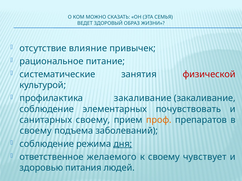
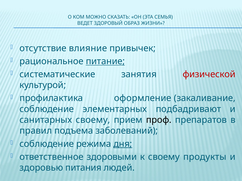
питание underline: none -> present (105, 61)
профилактика закаливание: закаливание -> оформление (143, 98)
почувствовать: почувствовать -> подбадривают (188, 109)
проф colour: orange -> black (159, 120)
своему: своему -> правил (36, 131)
желаемого: желаемого -> здоровыми (112, 157)
чувствует: чувствует -> продукты (205, 157)
